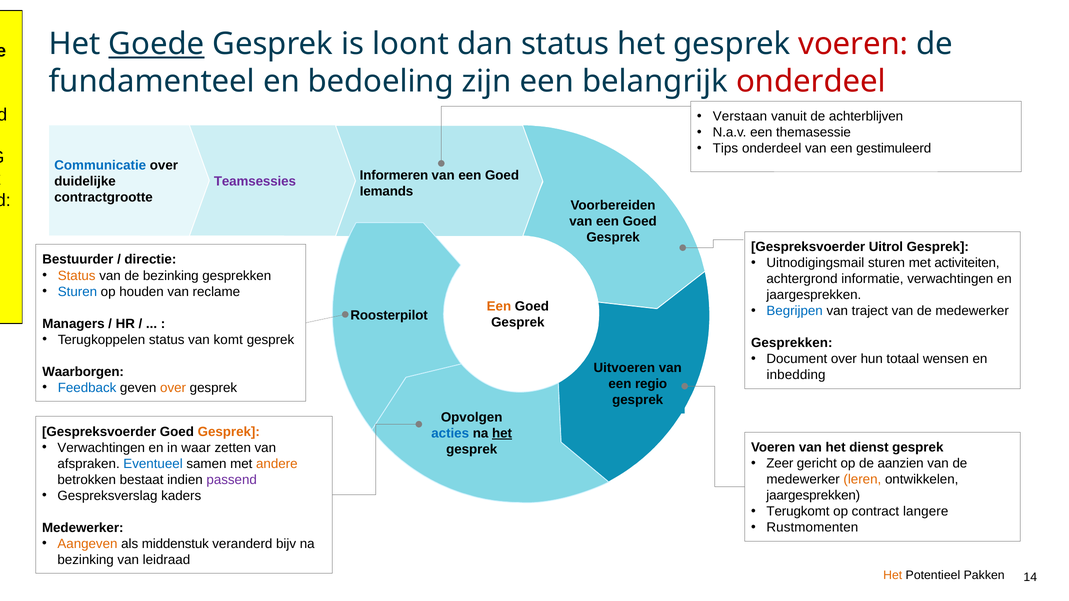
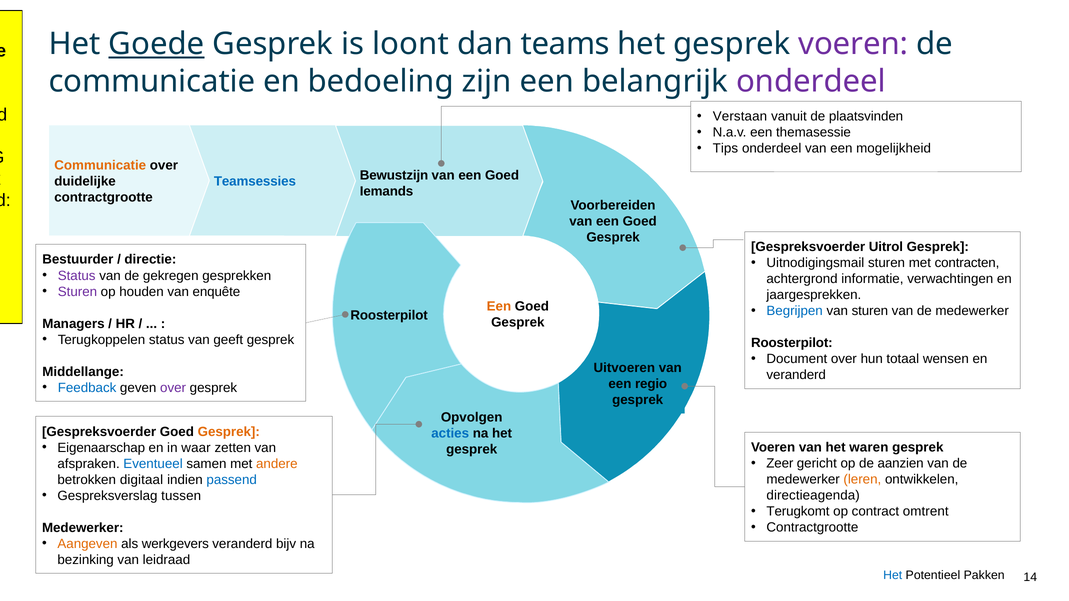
dan status: status -> teams (565, 44)
voeren colour: red -> purple (853, 44)
fundamenteel: fundamenteel -> communicatie (152, 82)
onderdeel colour: red -> purple (811, 82)
achterblijven: achterblijven -> plaatsvinden (866, 117)
gestimuleerd: gestimuleerd -> mogelijkheid (894, 149)
Communicatie colour: blue -> orange (100, 165)
Informeren: Informeren -> Bewustzijn (394, 176)
Teamsessies colour: purple -> blue (255, 181)
activiteiten: activiteiten -> contracten (967, 263)
Status colour: orange -> purple (77, 276)
de bezinking: bezinking -> gekregen (171, 276)
Sturen colour: blue -> purple (77, 292)
reclame: reclame -> enquête (216, 292)
van traject: traject -> sturen (870, 311)
komt: komt -> geeft (228, 340)
Gesprekken: Gesprekken -> Roosterpilot (792, 343)
Waarborgen: Waarborgen -> Middellange (83, 372)
inbedding: inbedding -> veranderd (796, 375)
over colour: orange -> purple (173, 388)
het underline: present -> none (502, 433)
Verwachtingen: Verwachtingen -> Eigenaarschap (101, 448)
dienst: dienst -> waren (869, 448)
bestaat: bestaat -> digitaal (141, 480)
passend colour: purple -> blue (232, 480)
kaders: kaders -> tussen (181, 496)
jaargesprekken: jaargesprekken -> directieagenda (813, 496)
langere: langere -> omtrent (926, 512)
Rustmomenten: Rustmomenten -> Contractgrootte (812, 528)
middenstuk: middenstuk -> werkgevers (175, 544)
Het colour: orange -> blue (893, 575)
